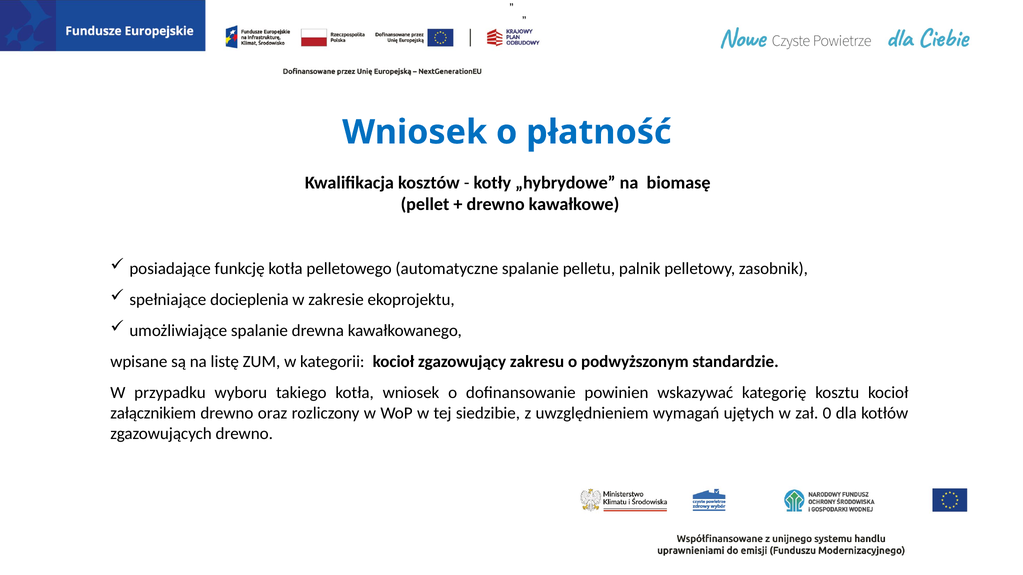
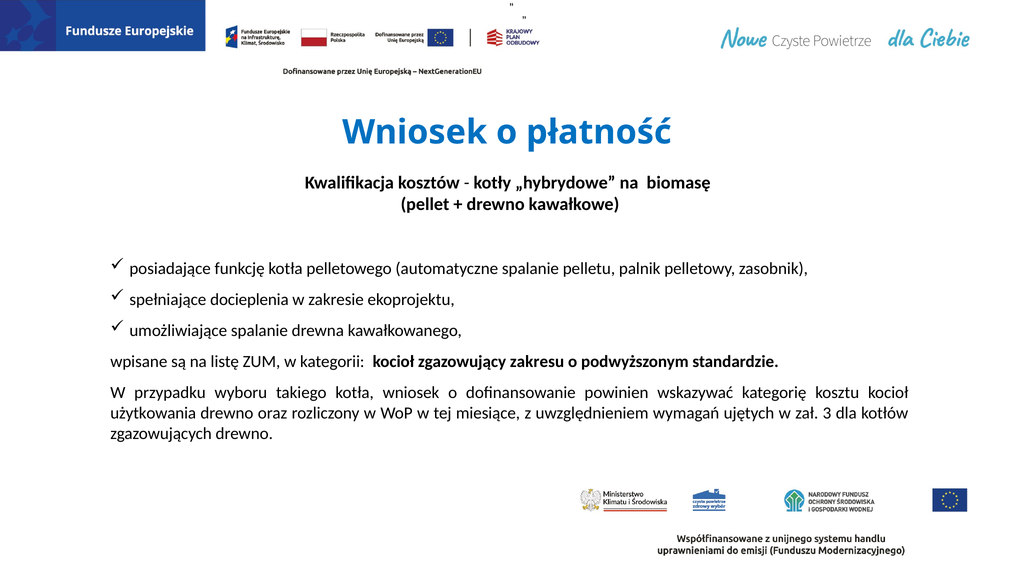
załącznikiem: załącznikiem -> użytkowania (153, 413)
siedzibie: siedzibie -> miesiące (488, 413)
0: 0 -> 3 (827, 413)
